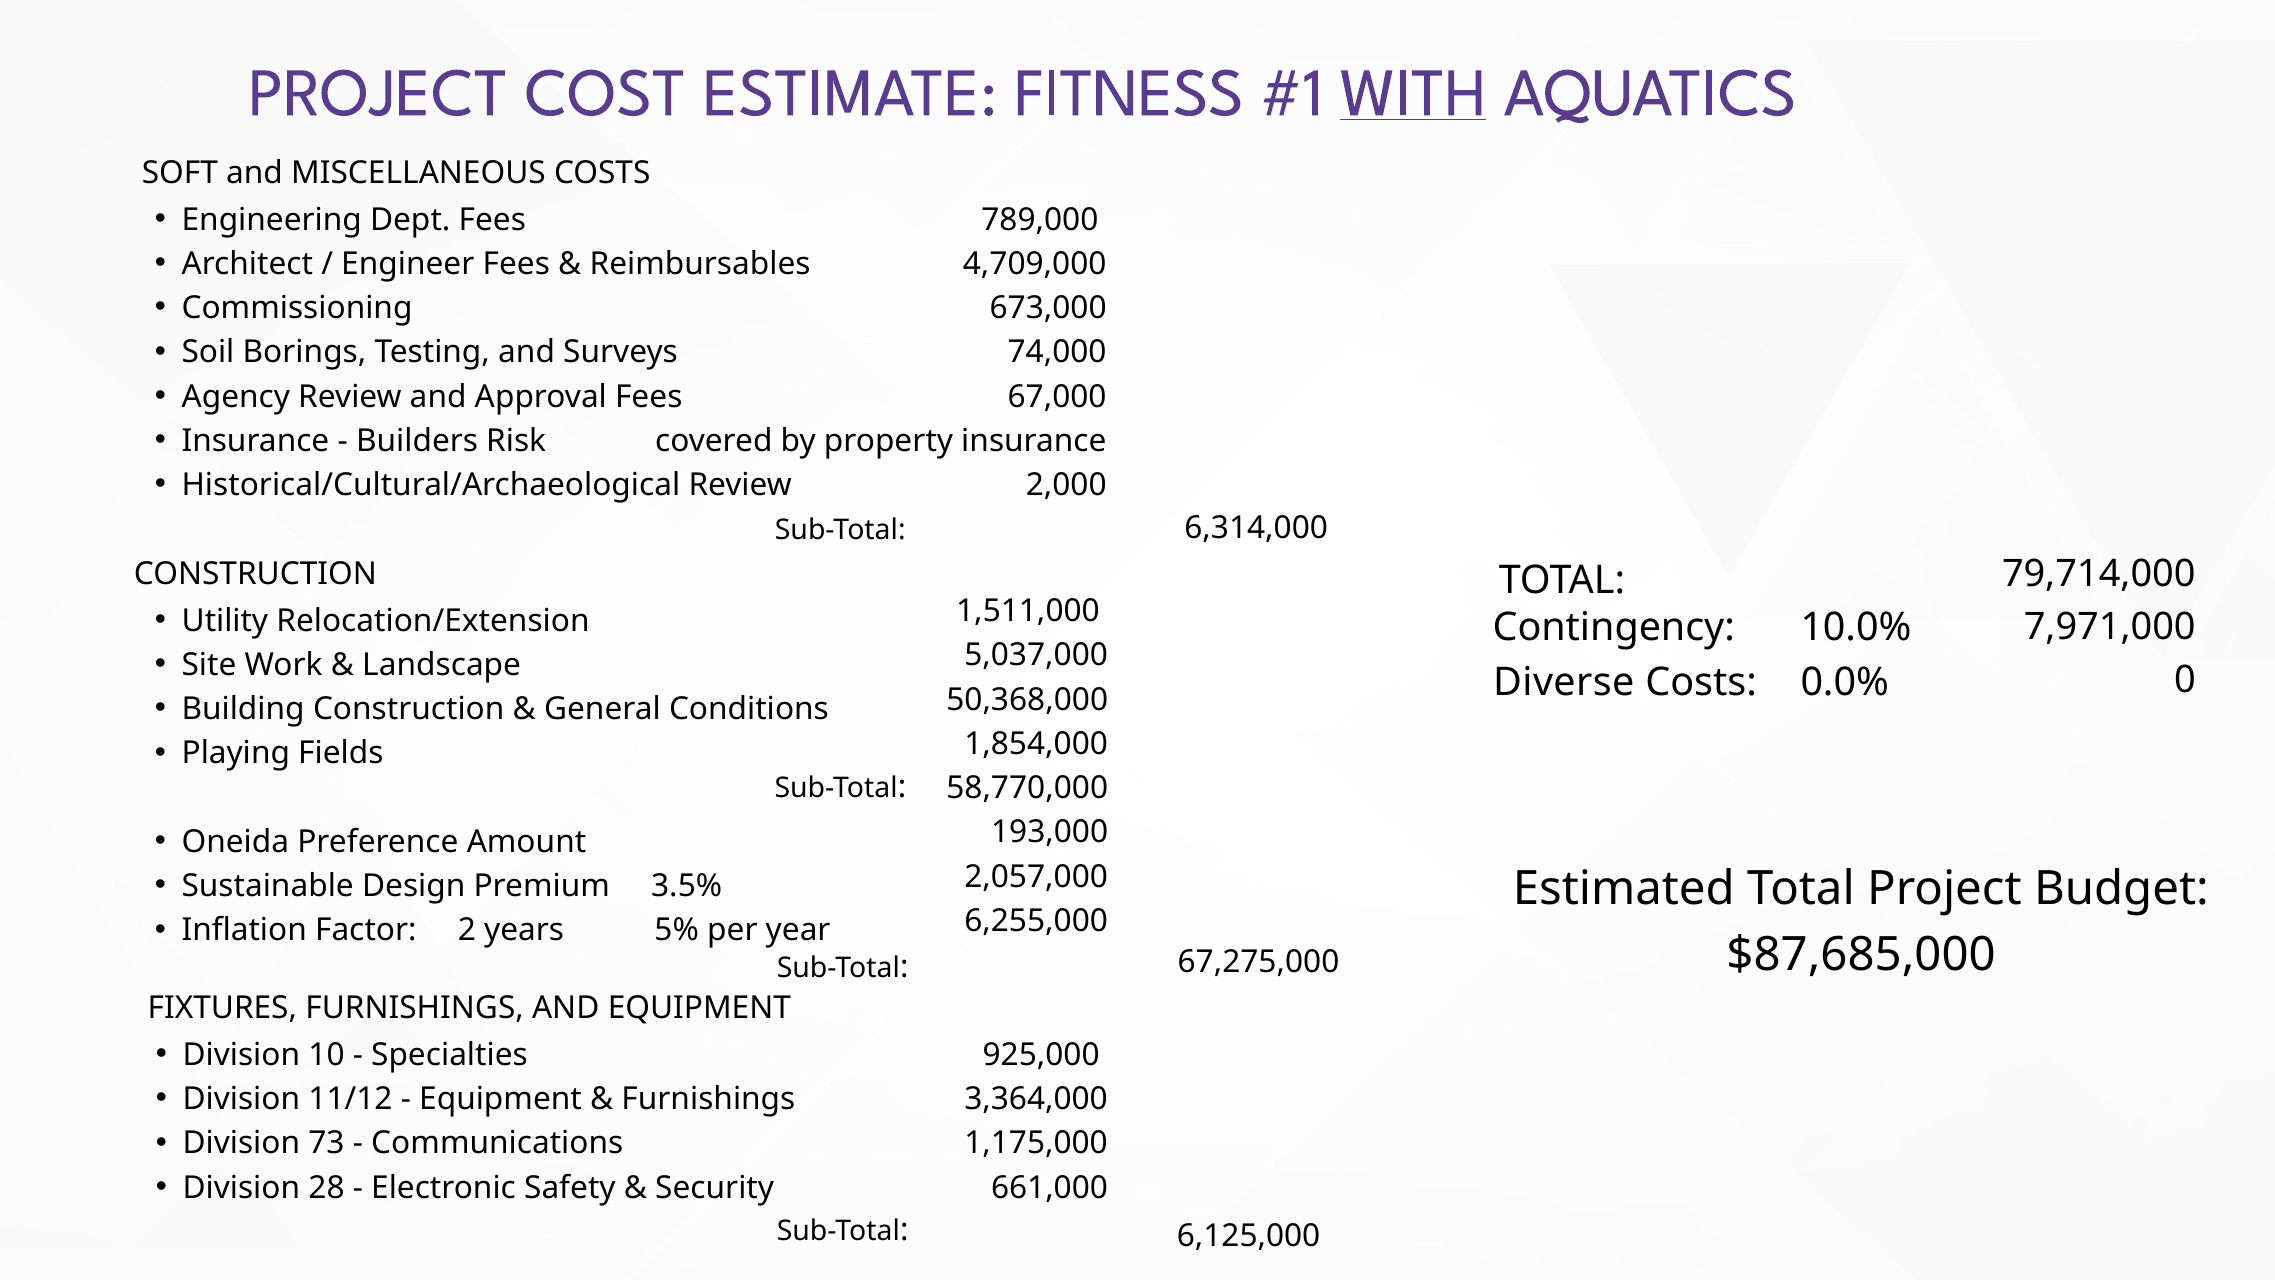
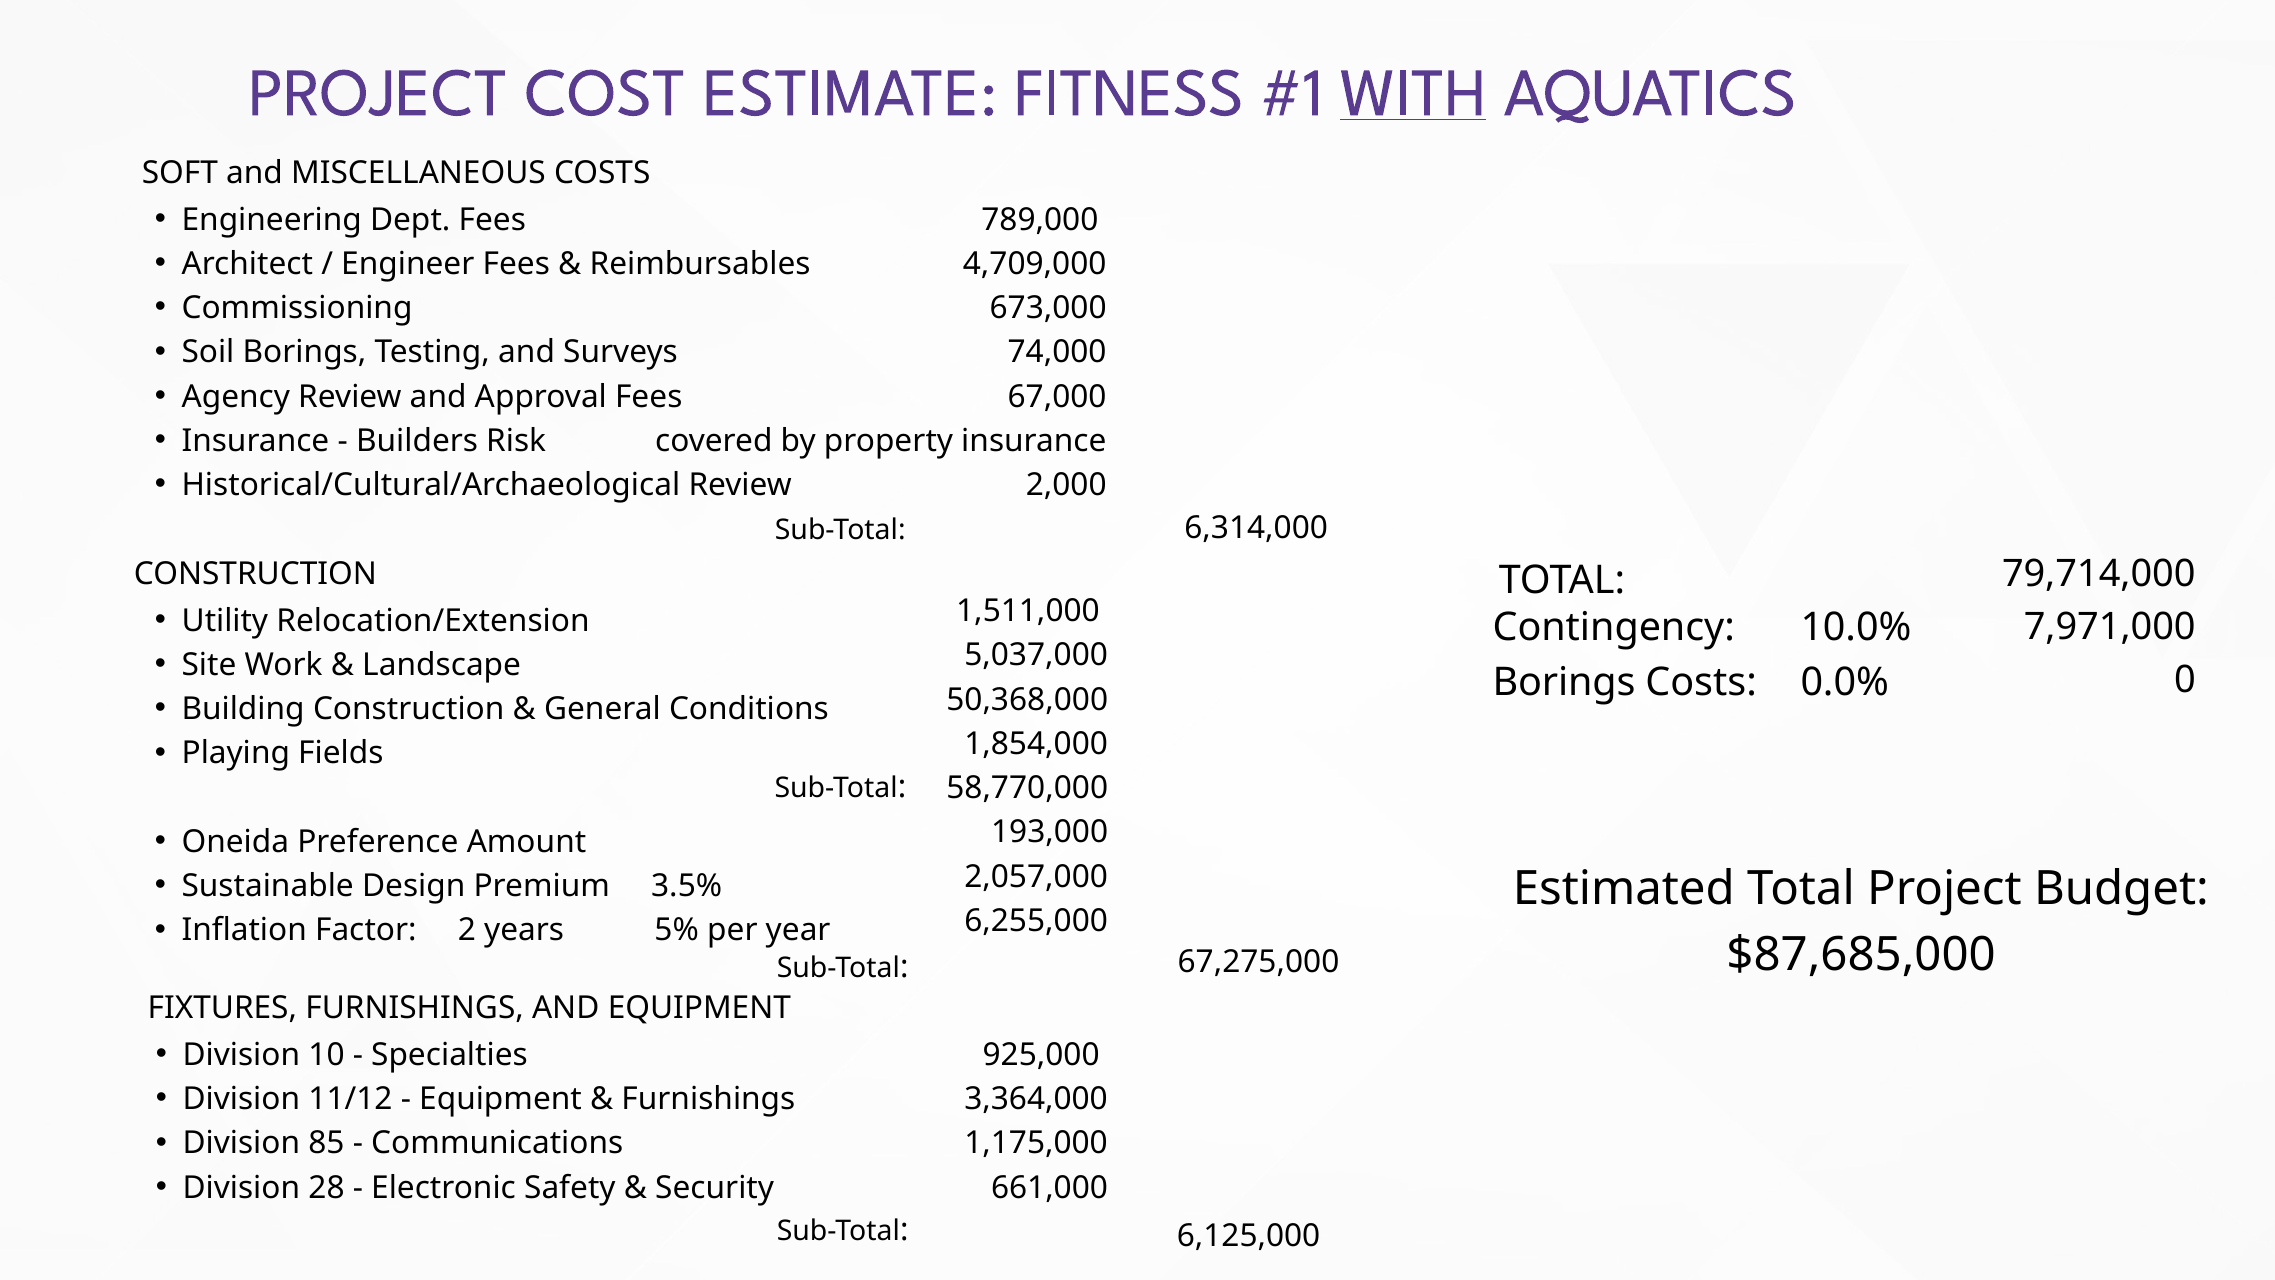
Diverse: Diverse -> Borings (1564, 683)
73: 73 -> 85 (326, 1143)
